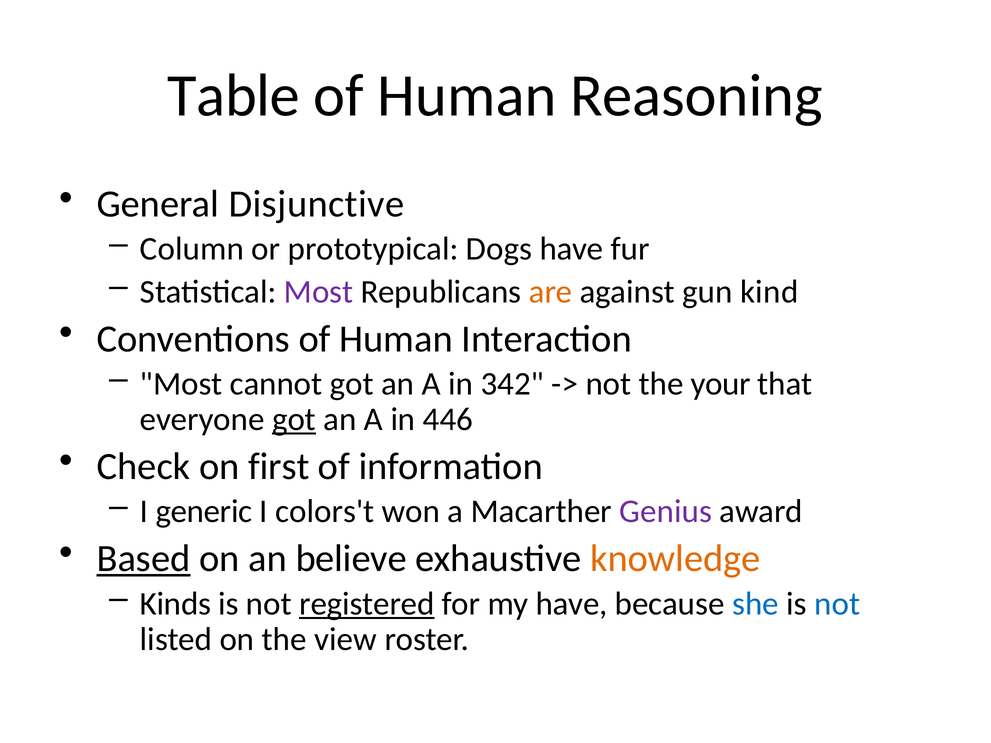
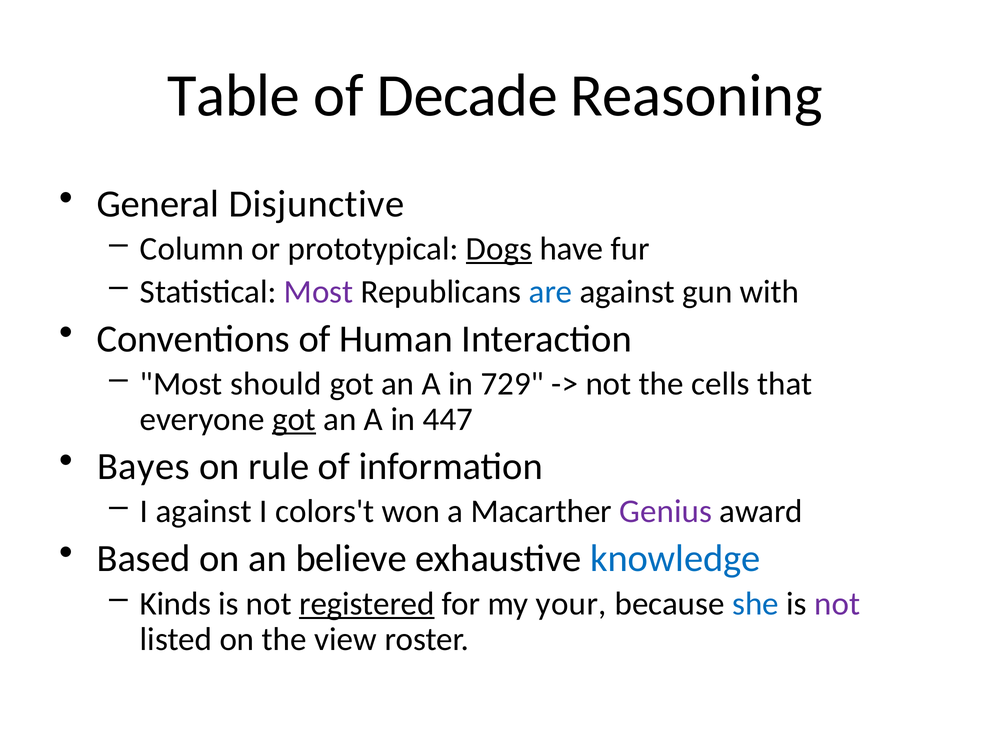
Human: Human -> Decade (467, 96)
Dogs underline: none -> present (499, 249)
are colour: orange -> blue (551, 292)
kind: kind -> with (769, 292)
cannot: cannot -> should (276, 384)
342: 342 -> 729 (512, 384)
your: your -> cells (720, 384)
446: 446 -> 447 (448, 420)
Check: Check -> Bayes (143, 467)
first: first -> rule (279, 467)
I generic: generic -> against (204, 512)
Based underline: present -> none (144, 559)
knowledge colour: orange -> blue (675, 559)
my have: have -> your (571, 604)
not colour: blue -> purple (837, 604)
